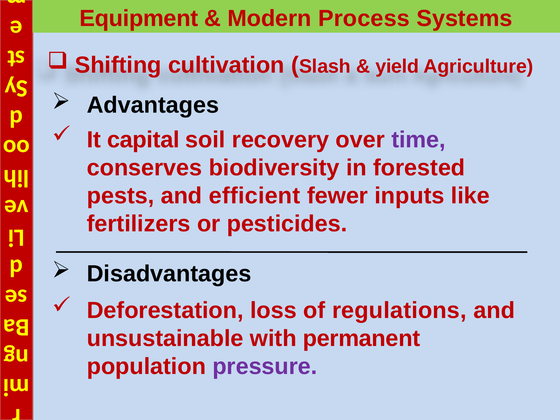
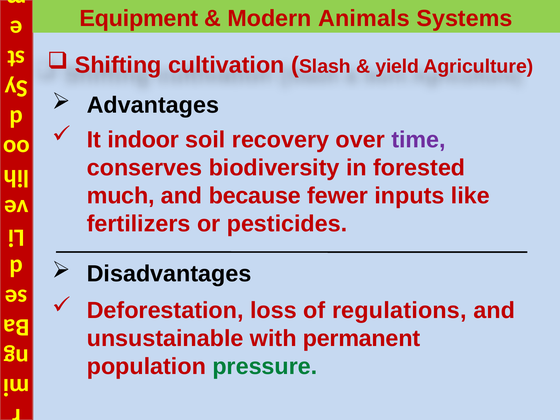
Process: Process -> Animals (364, 18)
capital: capital -> indoor (143, 140)
pests: pests -> much (121, 196)
efficient: efficient -> because (255, 196)
pressure colour: purple -> green (265, 367)
